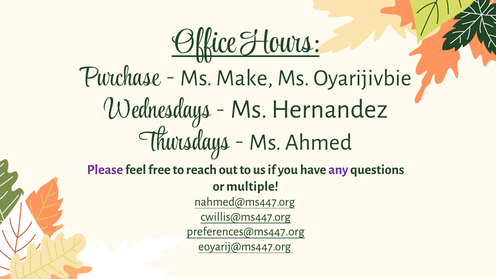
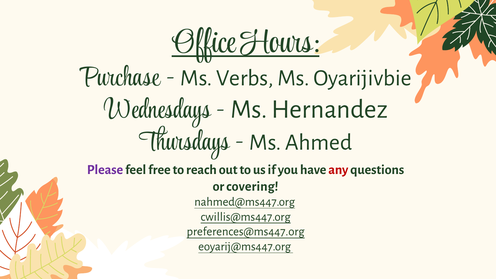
Make: Make -> Verbs (245, 78)
any colour: purple -> red (338, 170)
multiple: multiple -> covering (252, 186)
